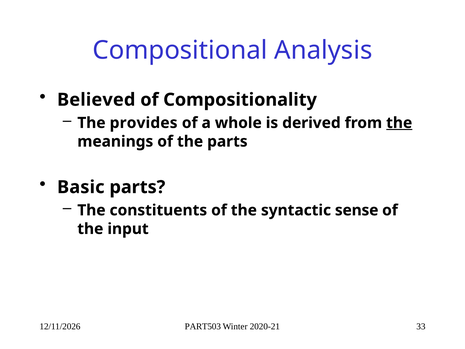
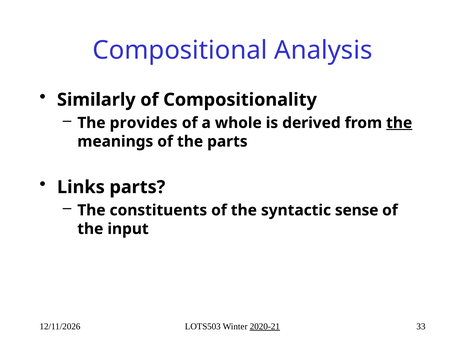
Believed: Believed -> Similarly (96, 100)
Basic: Basic -> Links (81, 187)
PART503: PART503 -> LOTS503 (203, 326)
2020-21 underline: none -> present (265, 326)
